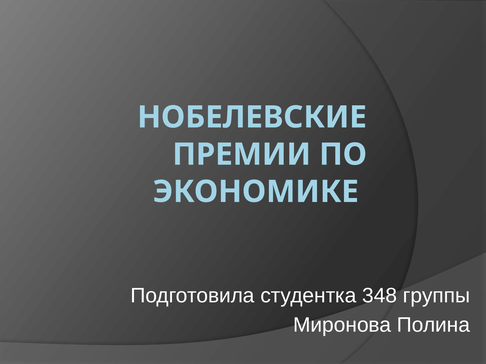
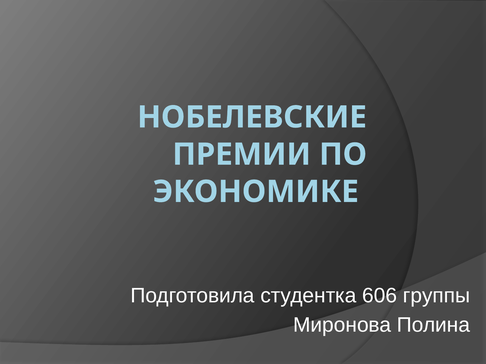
348: 348 -> 606 (380, 296)
